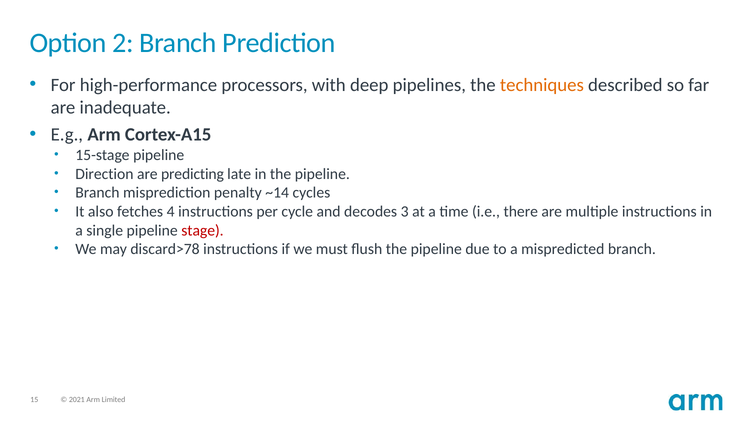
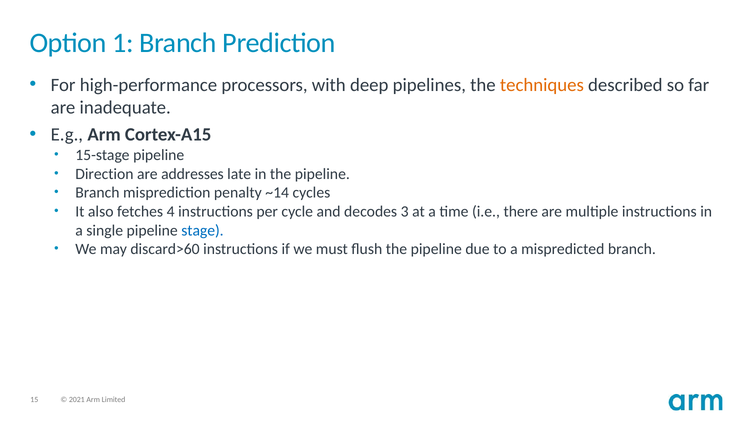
2: 2 -> 1 (123, 43)
predicting: predicting -> addresses (192, 174)
stage colour: red -> blue (202, 230)
discard>78: discard>78 -> discard>60 (165, 249)
